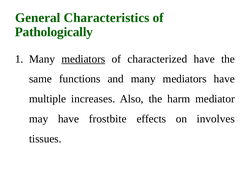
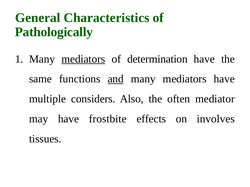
characterized: characterized -> determination (157, 59)
and underline: none -> present (116, 79)
increases: increases -> considers (93, 99)
harm: harm -> often (179, 99)
